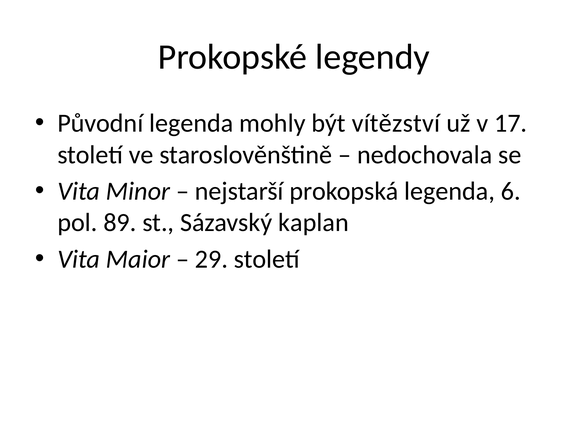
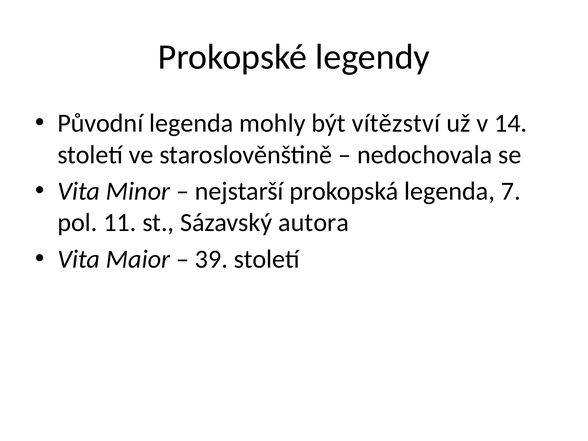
17: 17 -> 14 (511, 123)
6: 6 -> 7 (511, 191)
89: 89 -> 11 (120, 223)
kaplan: kaplan -> autora (314, 223)
29: 29 -> 39 (211, 259)
